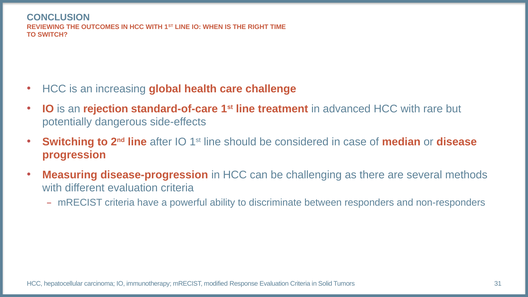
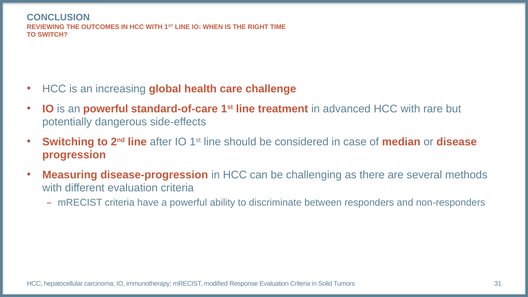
an rejection: rejection -> powerful (106, 109)
